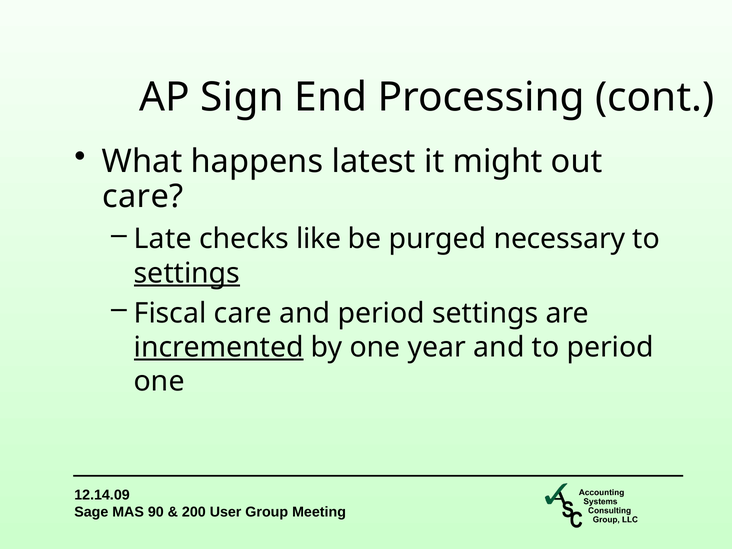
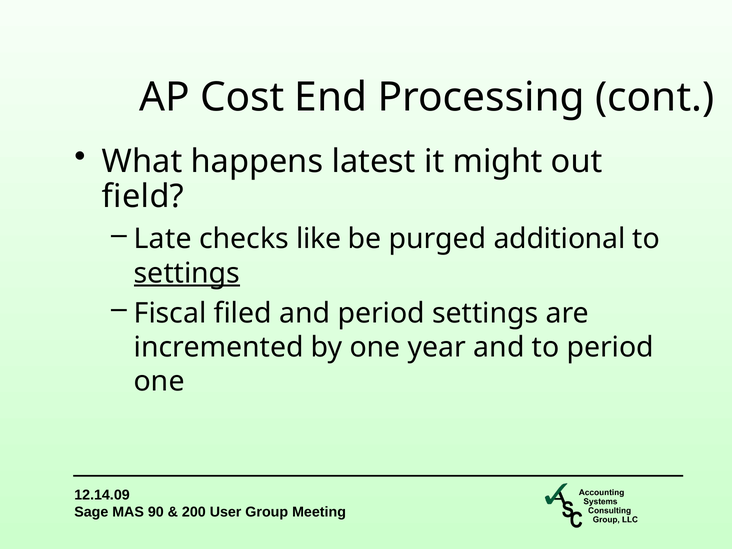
Sign: Sign -> Cost (242, 97)
care: care -> field (143, 196)
necessary: necessary -> additional (560, 239)
Fiscal care: care -> filed (243, 313)
incremented underline: present -> none (219, 347)
